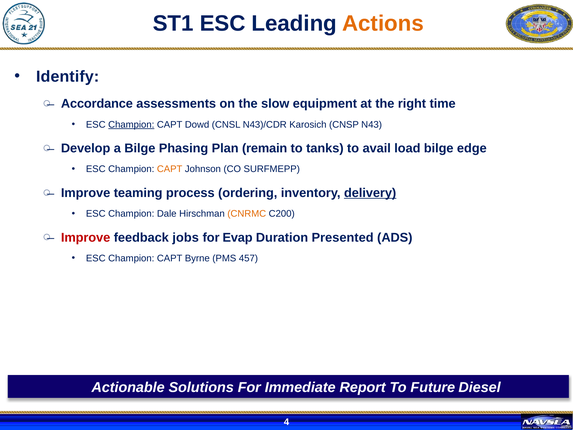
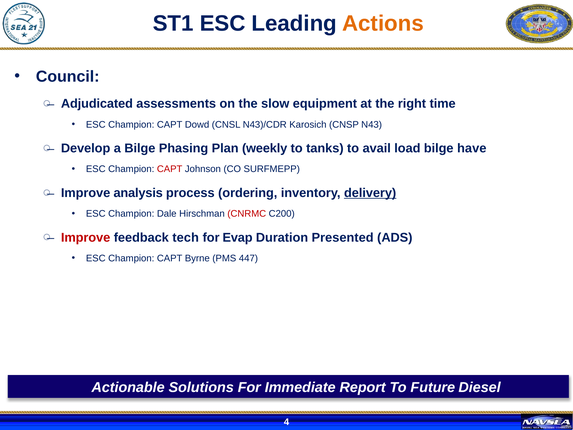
Identify: Identify -> Council (68, 77)
Accordance: Accordance -> Adjudicated (97, 104)
Champion underline: present -> none (131, 124)
remain: remain -> weekly (265, 148)
edge: edge -> have (472, 148)
CAPT colour: orange -> red (170, 169)
teaming: teaming -> analysis (138, 193)
CNRMC colour: orange -> red (247, 214)
jobs: jobs -> tech (186, 237)
457: 457 -> 447 (248, 258)
